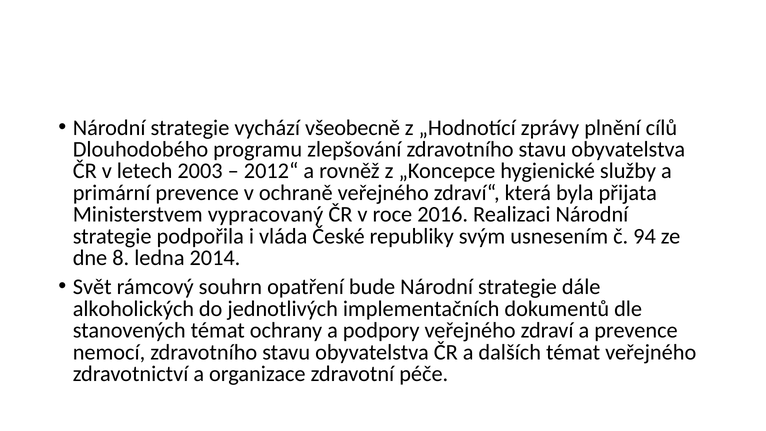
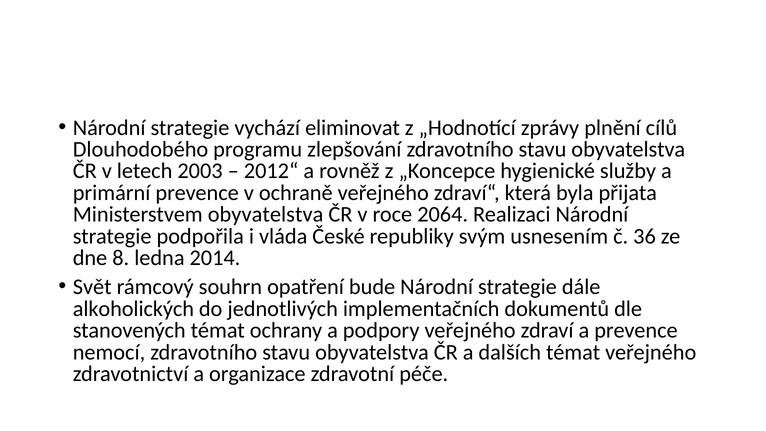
všeobecně: všeobecně -> eliminovat (353, 128)
Ministerstvem vypracovaný: vypracovaný -> obyvatelstva (266, 215)
2016: 2016 -> 2064 (443, 215)
94: 94 -> 36 (645, 236)
